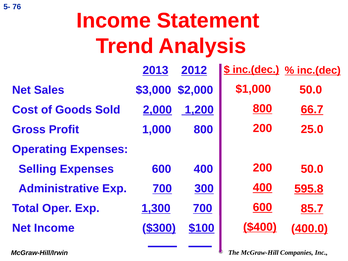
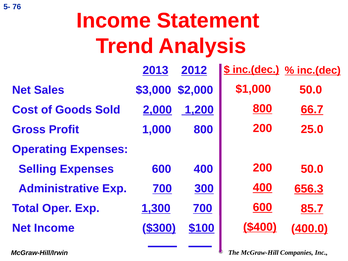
595.8: 595.8 -> 656.3 (309, 189)
